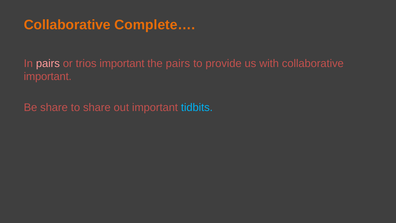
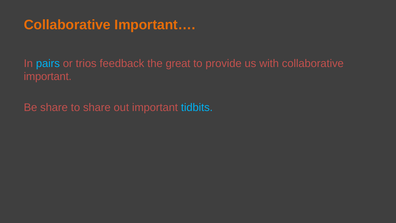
Complete…: Complete… -> Important… (155, 25)
pairs colour: pink -> light blue (48, 63)
trios important: important -> feedback (122, 63)
the pairs: pairs -> great (178, 63)
